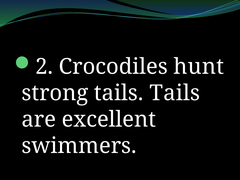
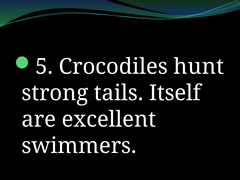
2: 2 -> 5 (44, 67)
tails Tails: Tails -> Itself (175, 93)
